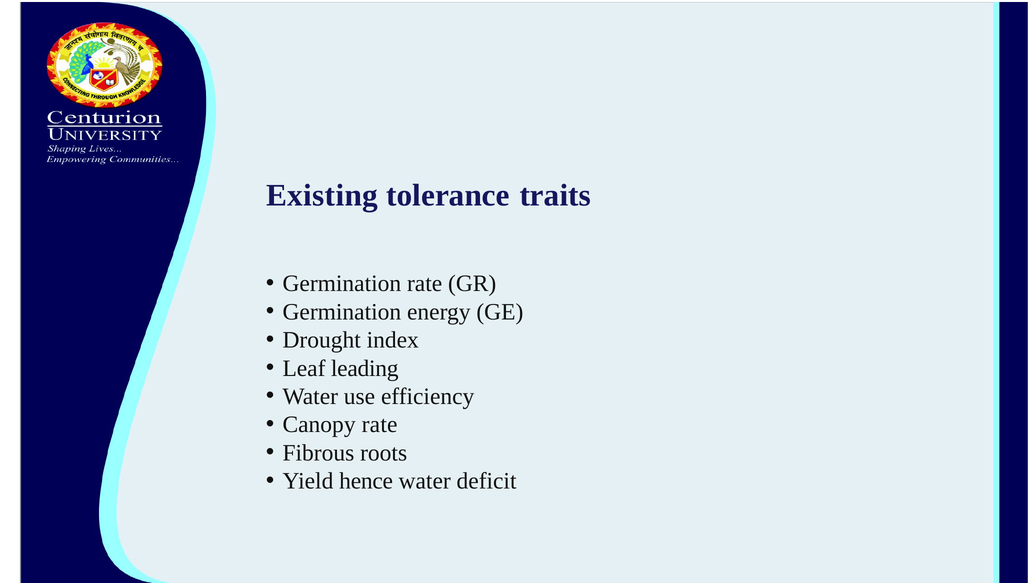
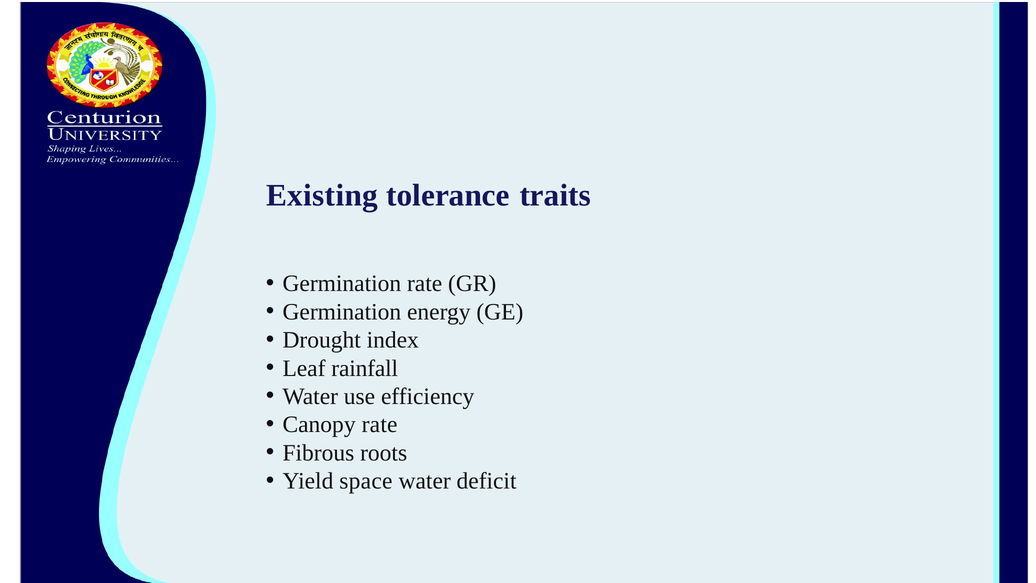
leading: leading -> rainfall (365, 368)
hence: hence -> space (366, 481)
